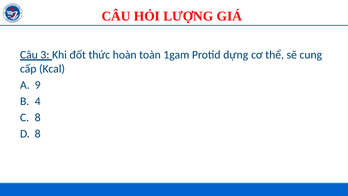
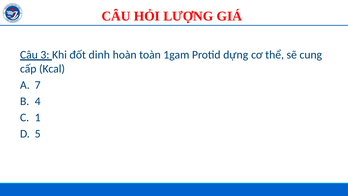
thức: thức -> dinh (99, 55)
9: 9 -> 7 (38, 85)
8: 8 -> 1 (38, 117)
8: 8 -> 5 (38, 134)
